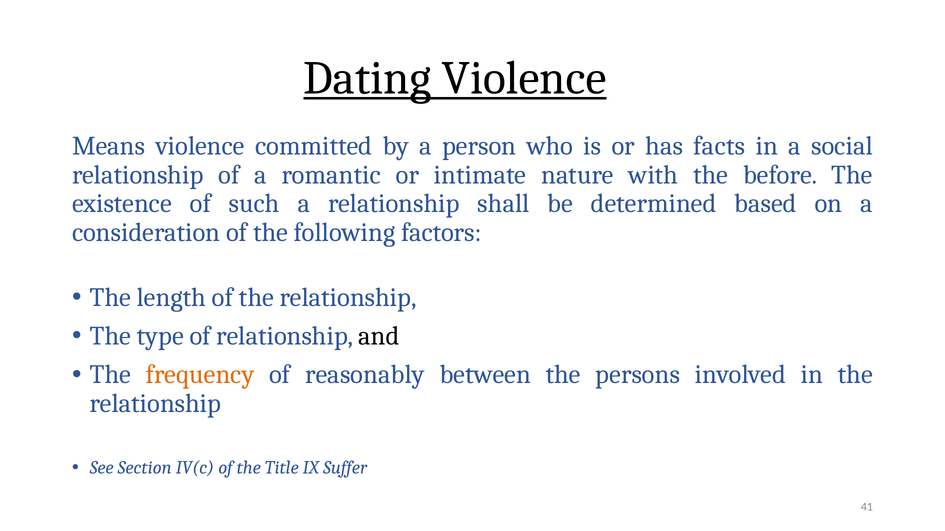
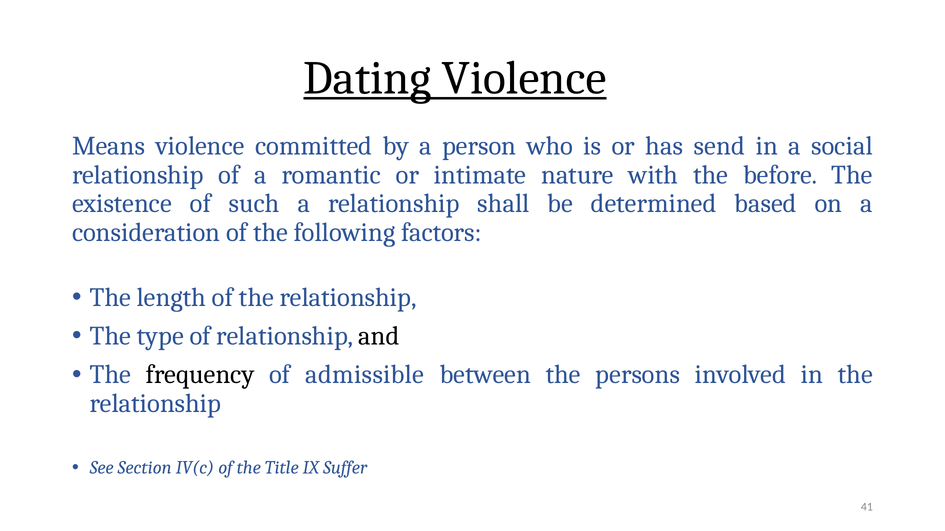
facts: facts -> send (719, 146)
frequency colour: orange -> black (200, 375)
reasonably: reasonably -> admissible (365, 375)
